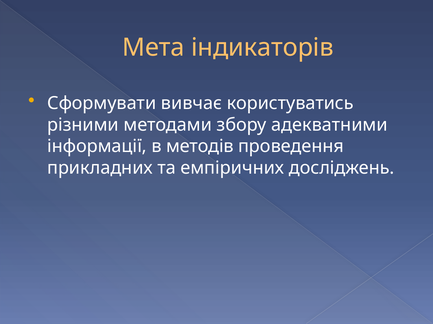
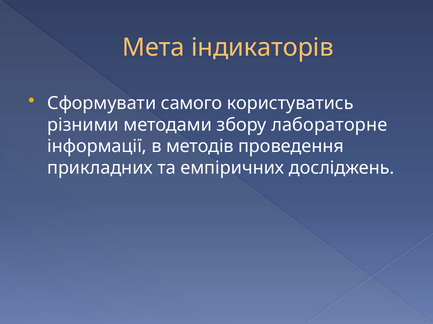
вивчає: вивчає -> самого (192, 103)
адекватними: адекватними -> лабораторне (329, 125)
